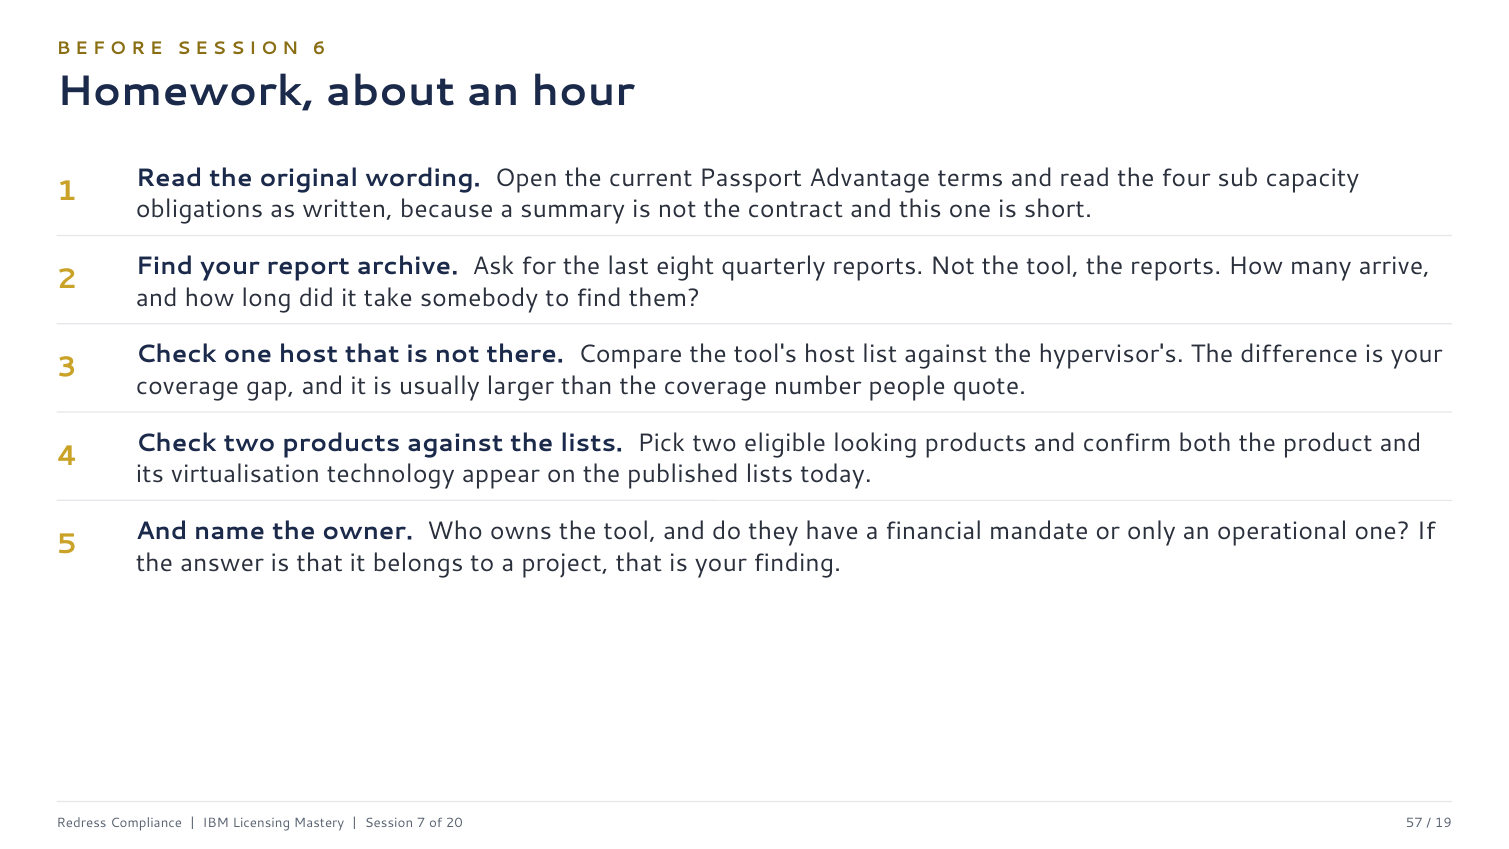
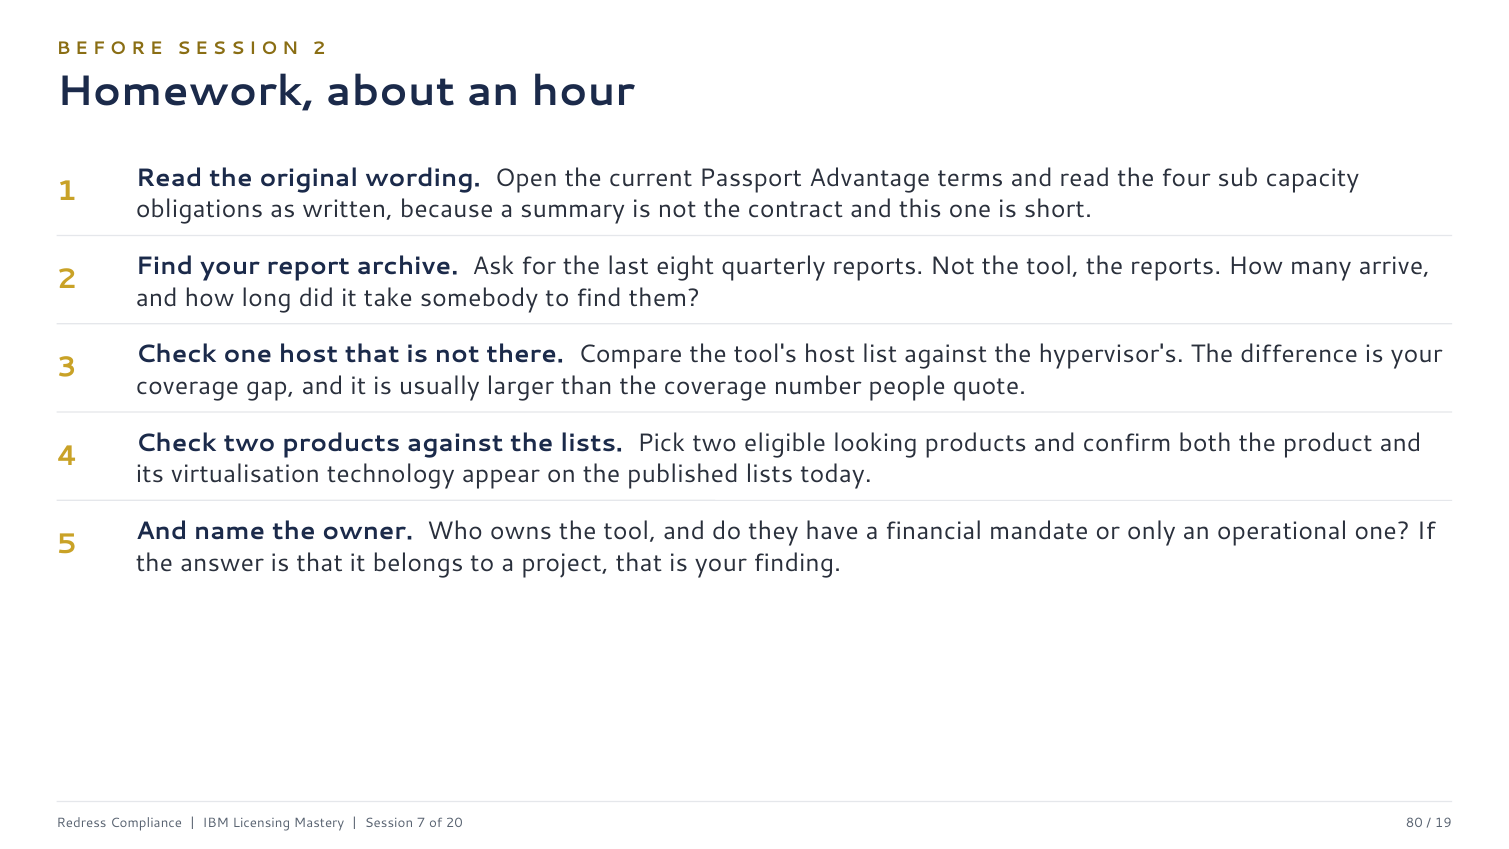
6: 6 -> 2 (319, 49)
57: 57 -> 80 (1414, 823)
